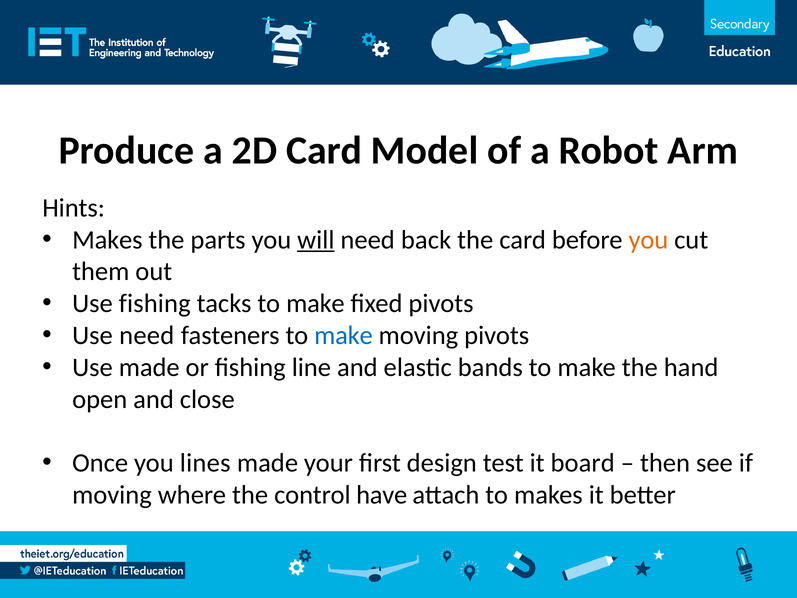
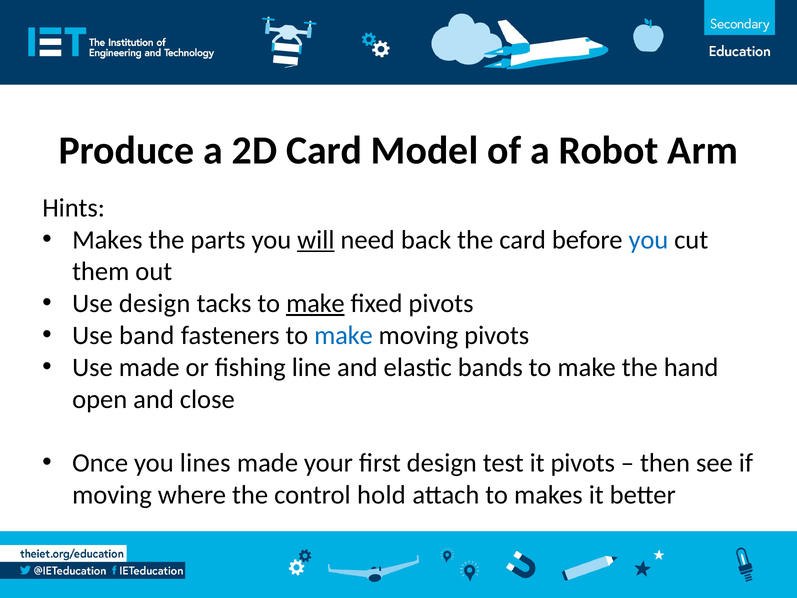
you colour: orange -> blue (648, 240)
Use fishing: fishing -> design (155, 303)
make underline: none -> present (315, 303)
Use need: need -> band (147, 335)
it board: board -> pivots (583, 463)
have: have -> hold (381, 495)
